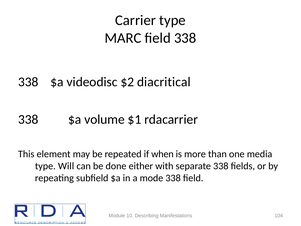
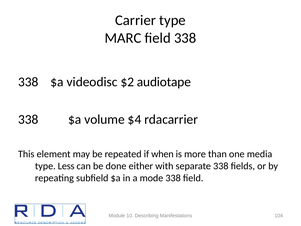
diacritical: diacritical -> audiotape (164, 82)
$1: $1 -> $4 (135, 119)
Will: Will -> Less (66, 166)
